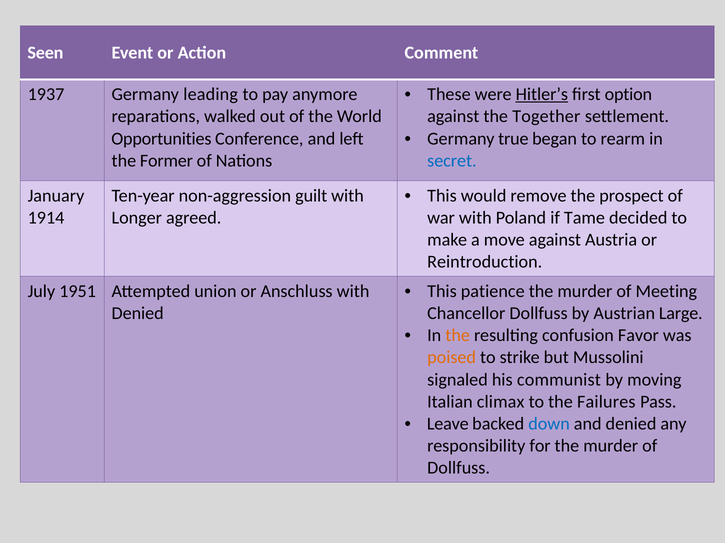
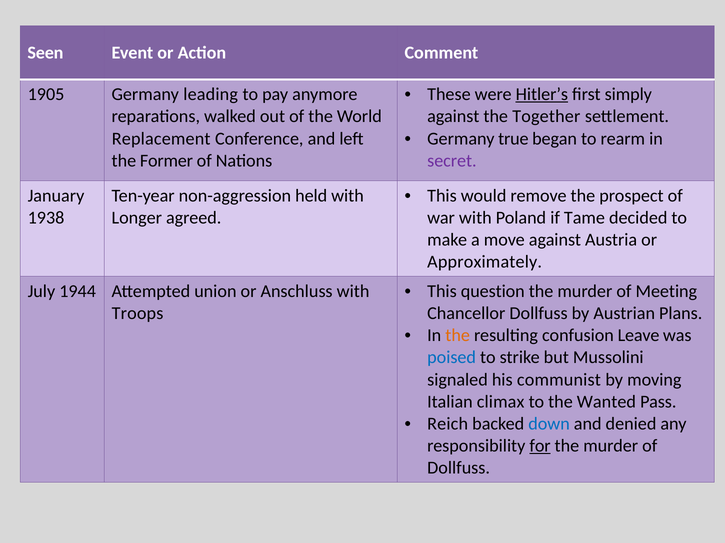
option: option -> simply (628, 94)
1937: 1937 -> 1905 (46, 94)
Opportunities: Opportunities -> Replacement (161, 139)
secret colour: blue -> purple (452, 161)
guilt: guilt -> held (311, 196)
1914: 1914 -> 1938 (46, 218)
Reintroduction: Reintroduction -> Approximately (485, 262)
patience: patience -> question (493, 292)
1951: 1951 -> 1944 (78, 292)
Denied: Denied -> Troops (138, 314)
Large: Large -> Plans (681, 314)
Favor: Favor -> Leave (639, 336)
poised colour: orange -> blue (452, 358)
Failures: Failures -> Wanted (606, 402)
Leave: Leave -> Reich (448, 424)
for underline: none -> present (540, 446)
